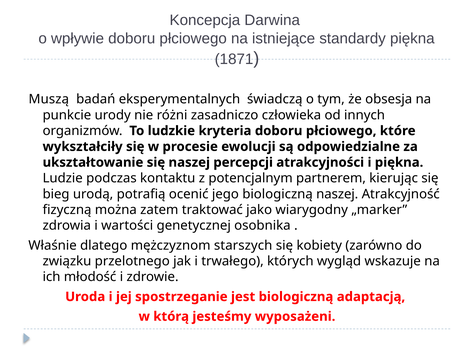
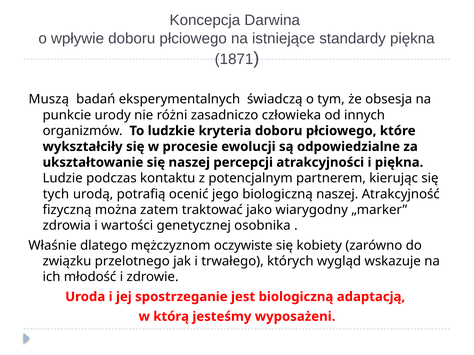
bieg: bieg -> tych (56, 194)
starszych: starszych -> oczywiste (243, 246)
